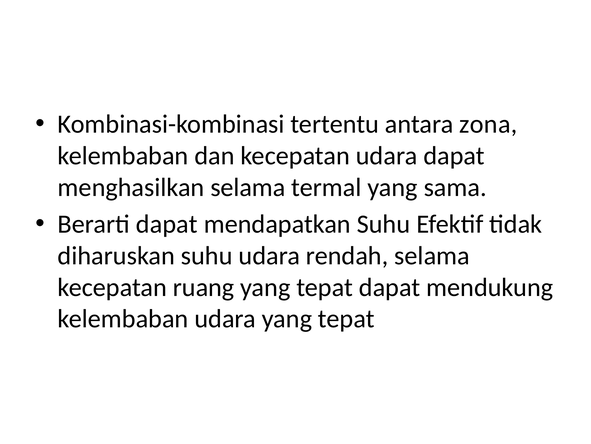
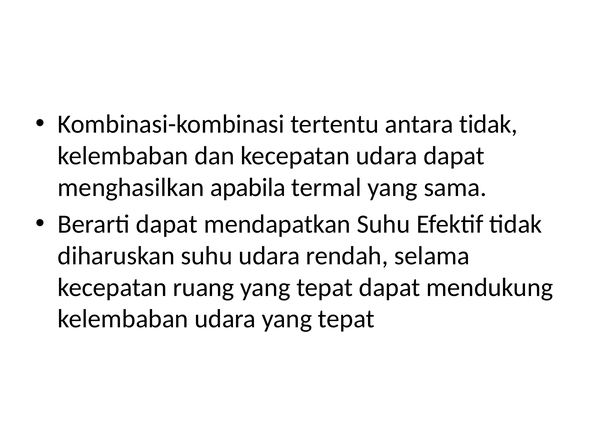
antara zona: zona -> tidak (489, 124)
menghasilkan selama: selama -> apabila (248, 187)
